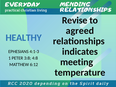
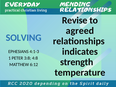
HEALTHY: HEALTHY -> SOLVING (24, 38)
meeting: meeting -> strength (77, 62)
